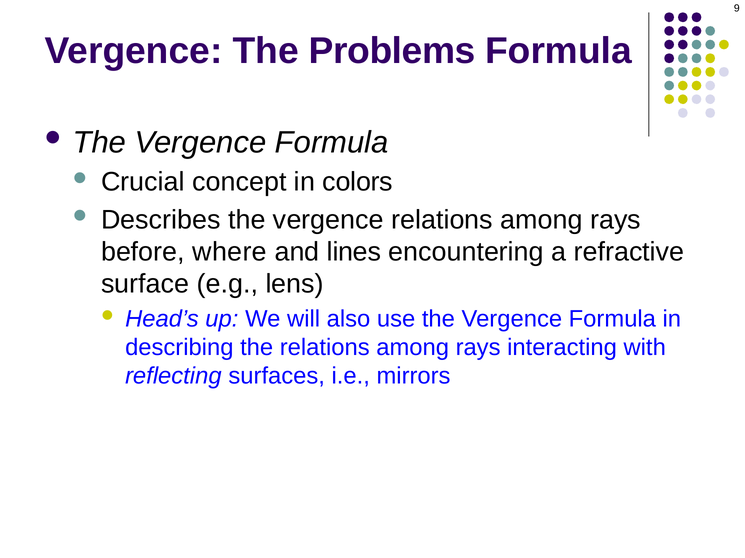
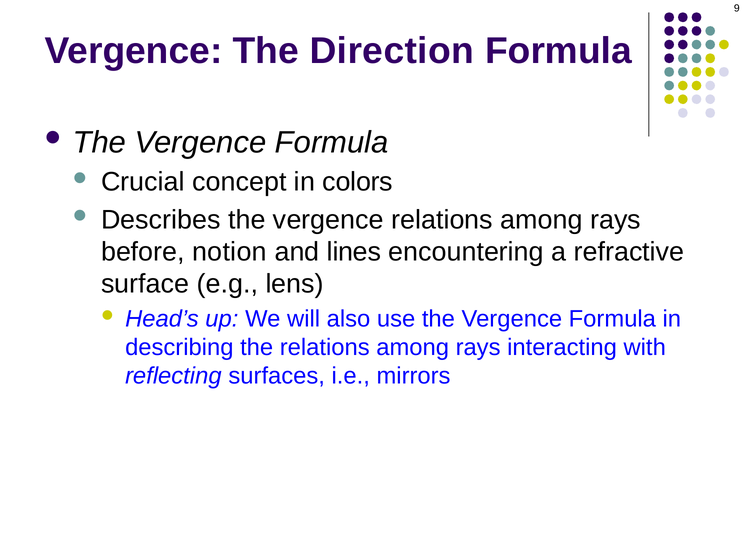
Problems: Problems -> Direction (392, 51)
where: where -> notion (230, 252)
